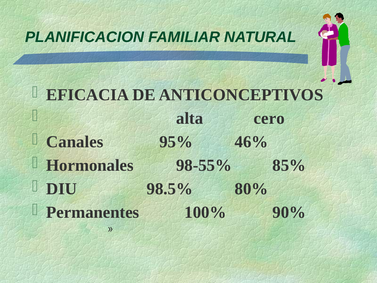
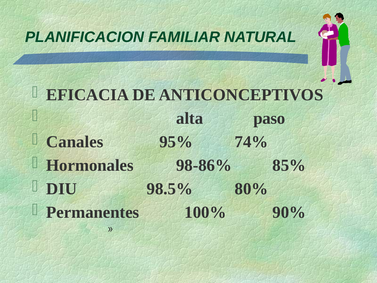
cero: cero -> paso (269, 118)
46%: 46% -> 74% (251, 142)
98-55%: 98-55% -> 98-86% (204, 165)
